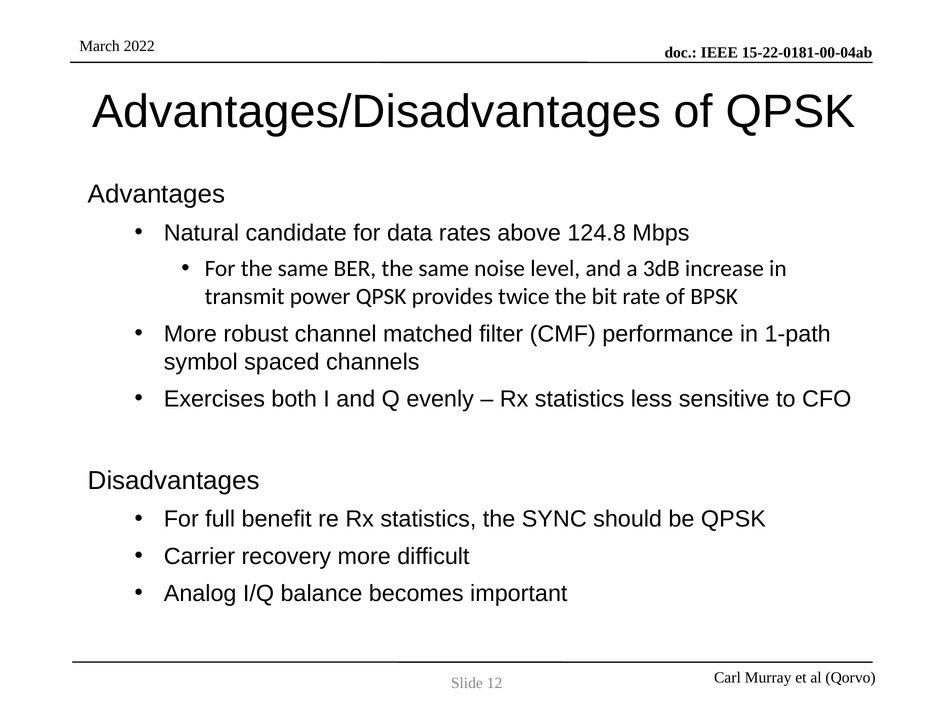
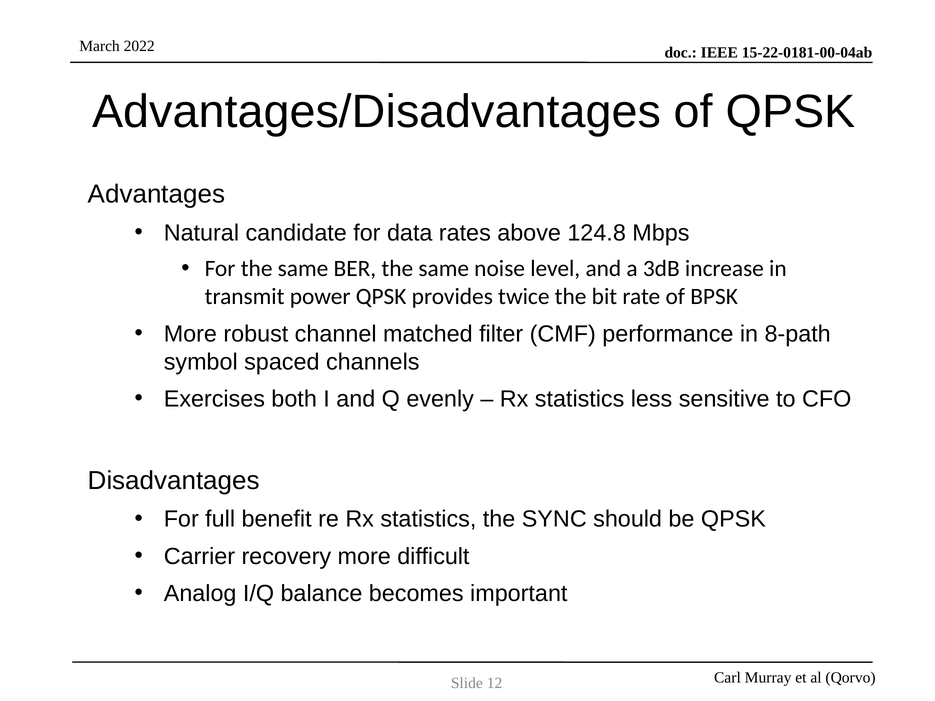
1-path: 1-path -> 8-path (798, 334)
